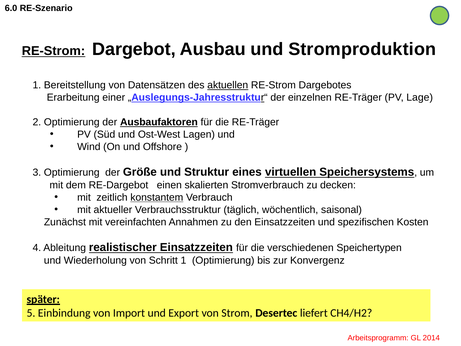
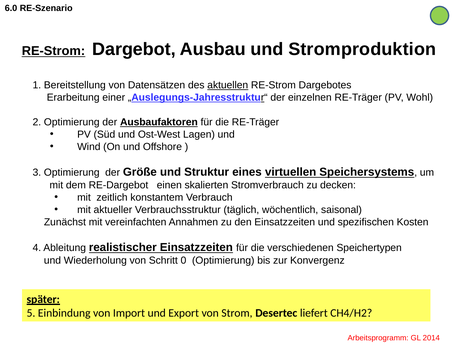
Lage: Lage -> Wohl (420, 97)
konstantem underline: present -> none (157, 197)
Schritt 1: 1 -> 0 (184, 260)
